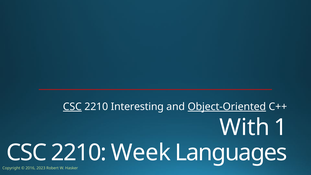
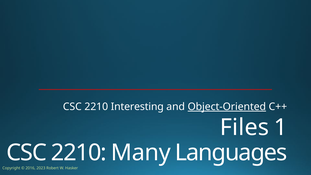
CSC underline: present -> none (72, 107)
With: With -> Files (244, 127)
Week: Week -> Many (141, 153)
